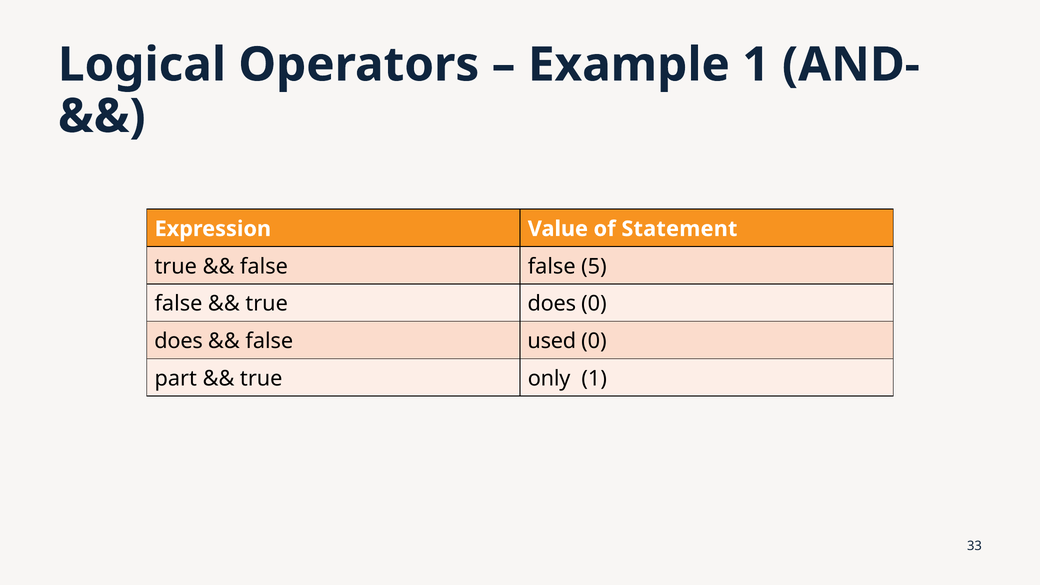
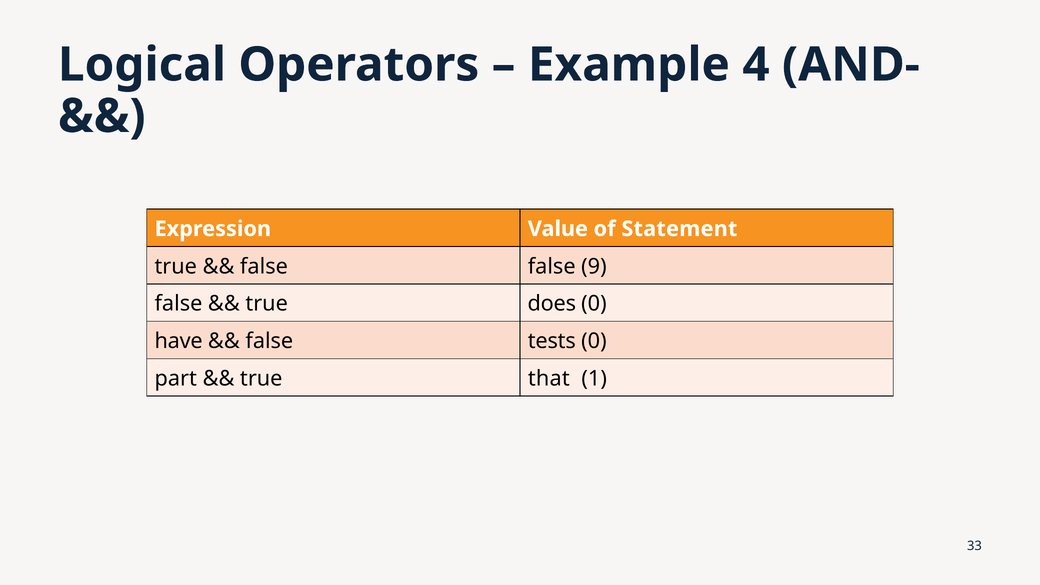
Example 1: 1 -> 4 (756, 65)
5: 5 -> 9 (594, 266)
does: does -> have (179, 341)
used: used -> tests (552, 341)
only: only -> that (549, 379)
